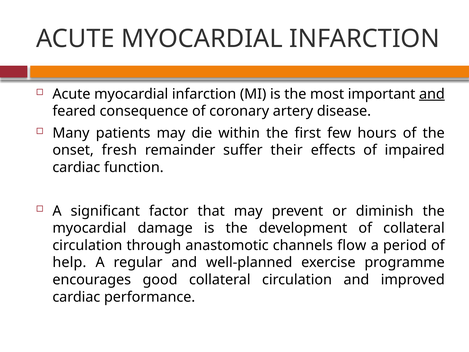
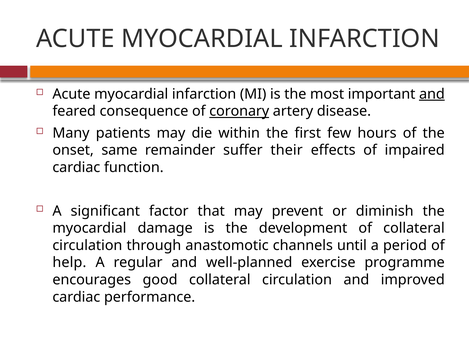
coronary underline: none -> present (239, 111)
fresh: fresh -> same (119, 150)
flow: flow -> until (352, 245)
